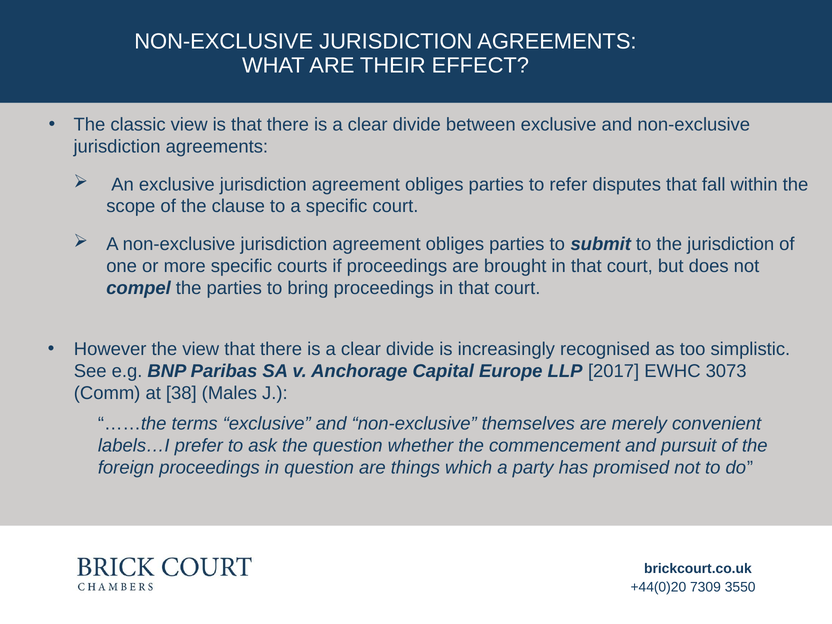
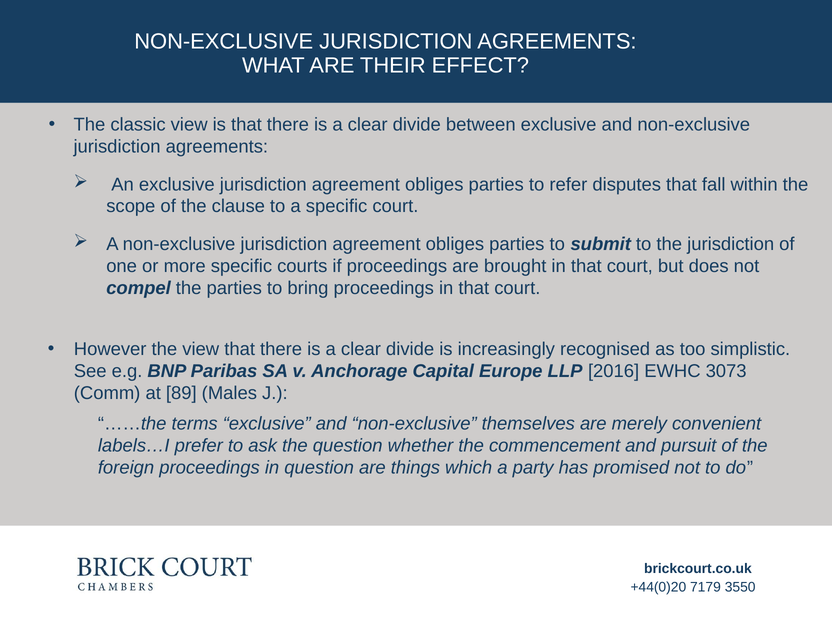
2017: 2017 -> 2016 (614, 371)
38: 38 -> 89 (181, 393)
7309: 7309 -> 7179 (705, 587)
